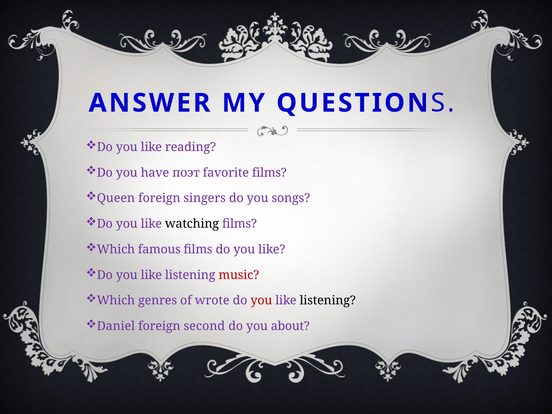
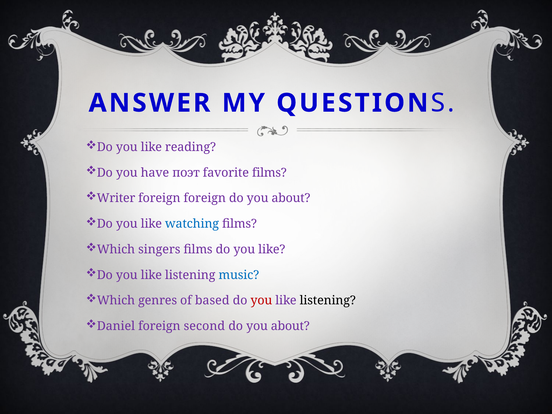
Queen: Queen -> Writer (116, 198)
foreign singers: singers -> foreign (205, 198)
songs: songs -> about (291, 198)
watching colour: black -> blue (192, 224)
famous: famous -> singers (159, 249)
music colour: red -> blue (239, 275)
wrote: wrote -> based (212, 301)
